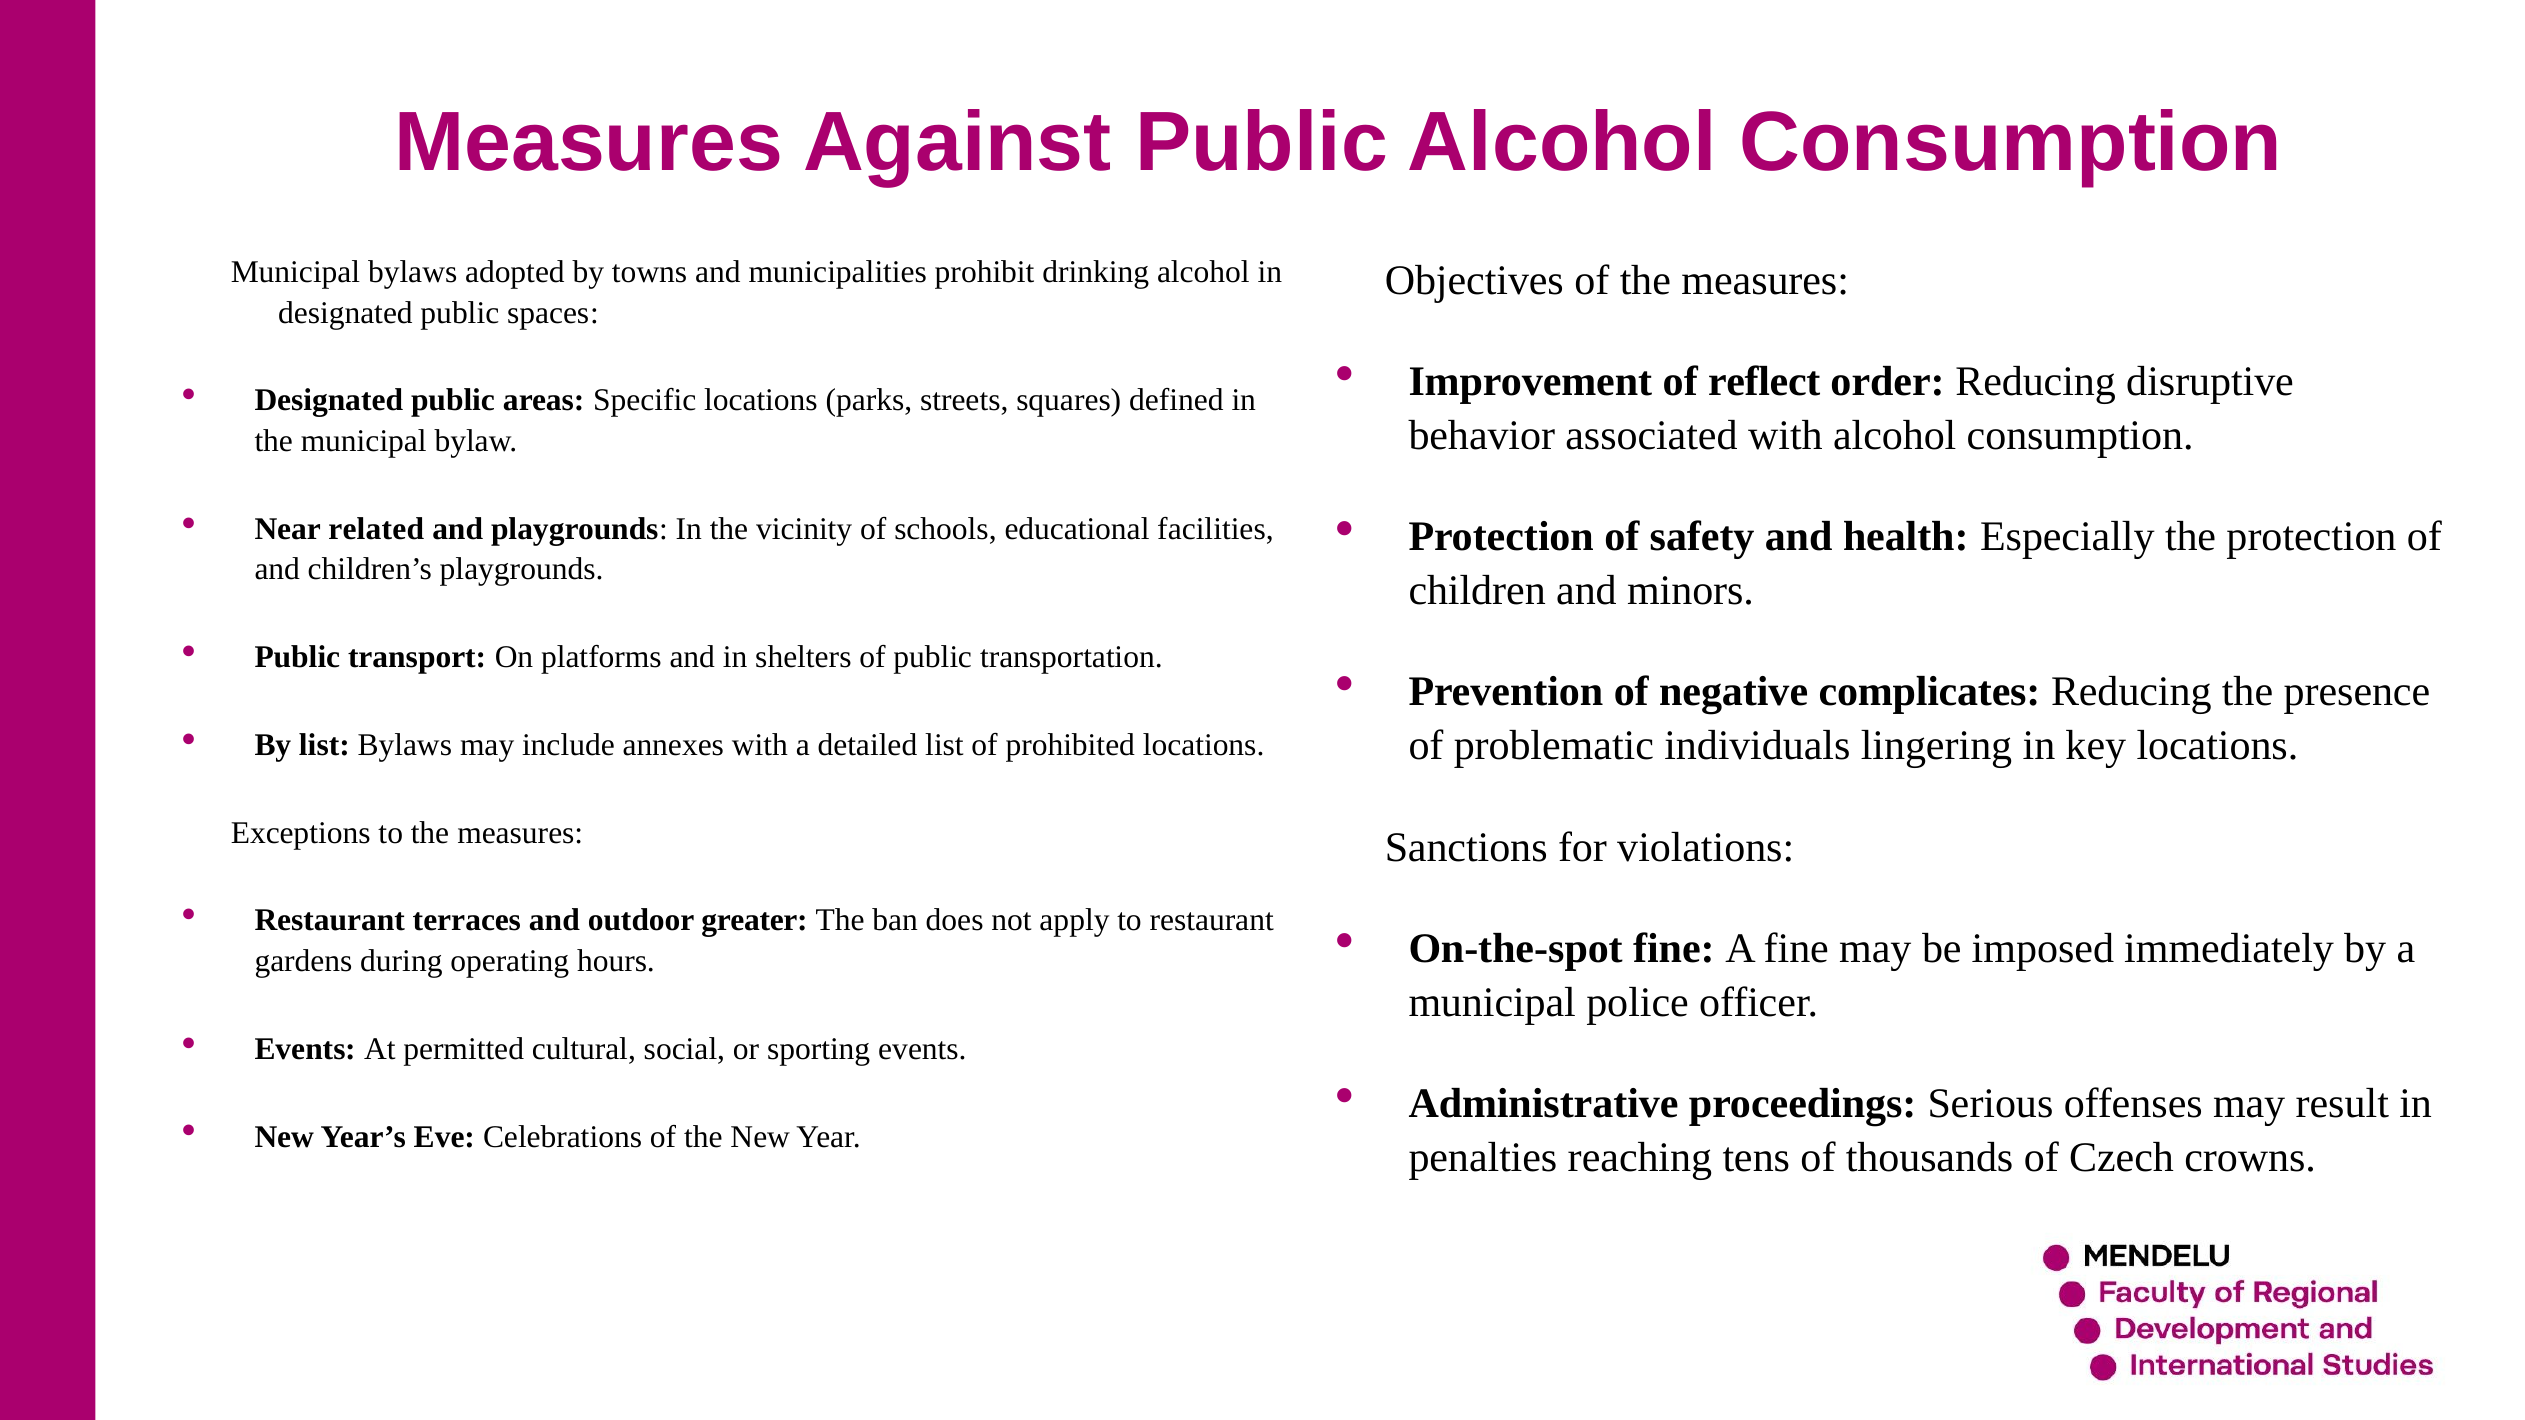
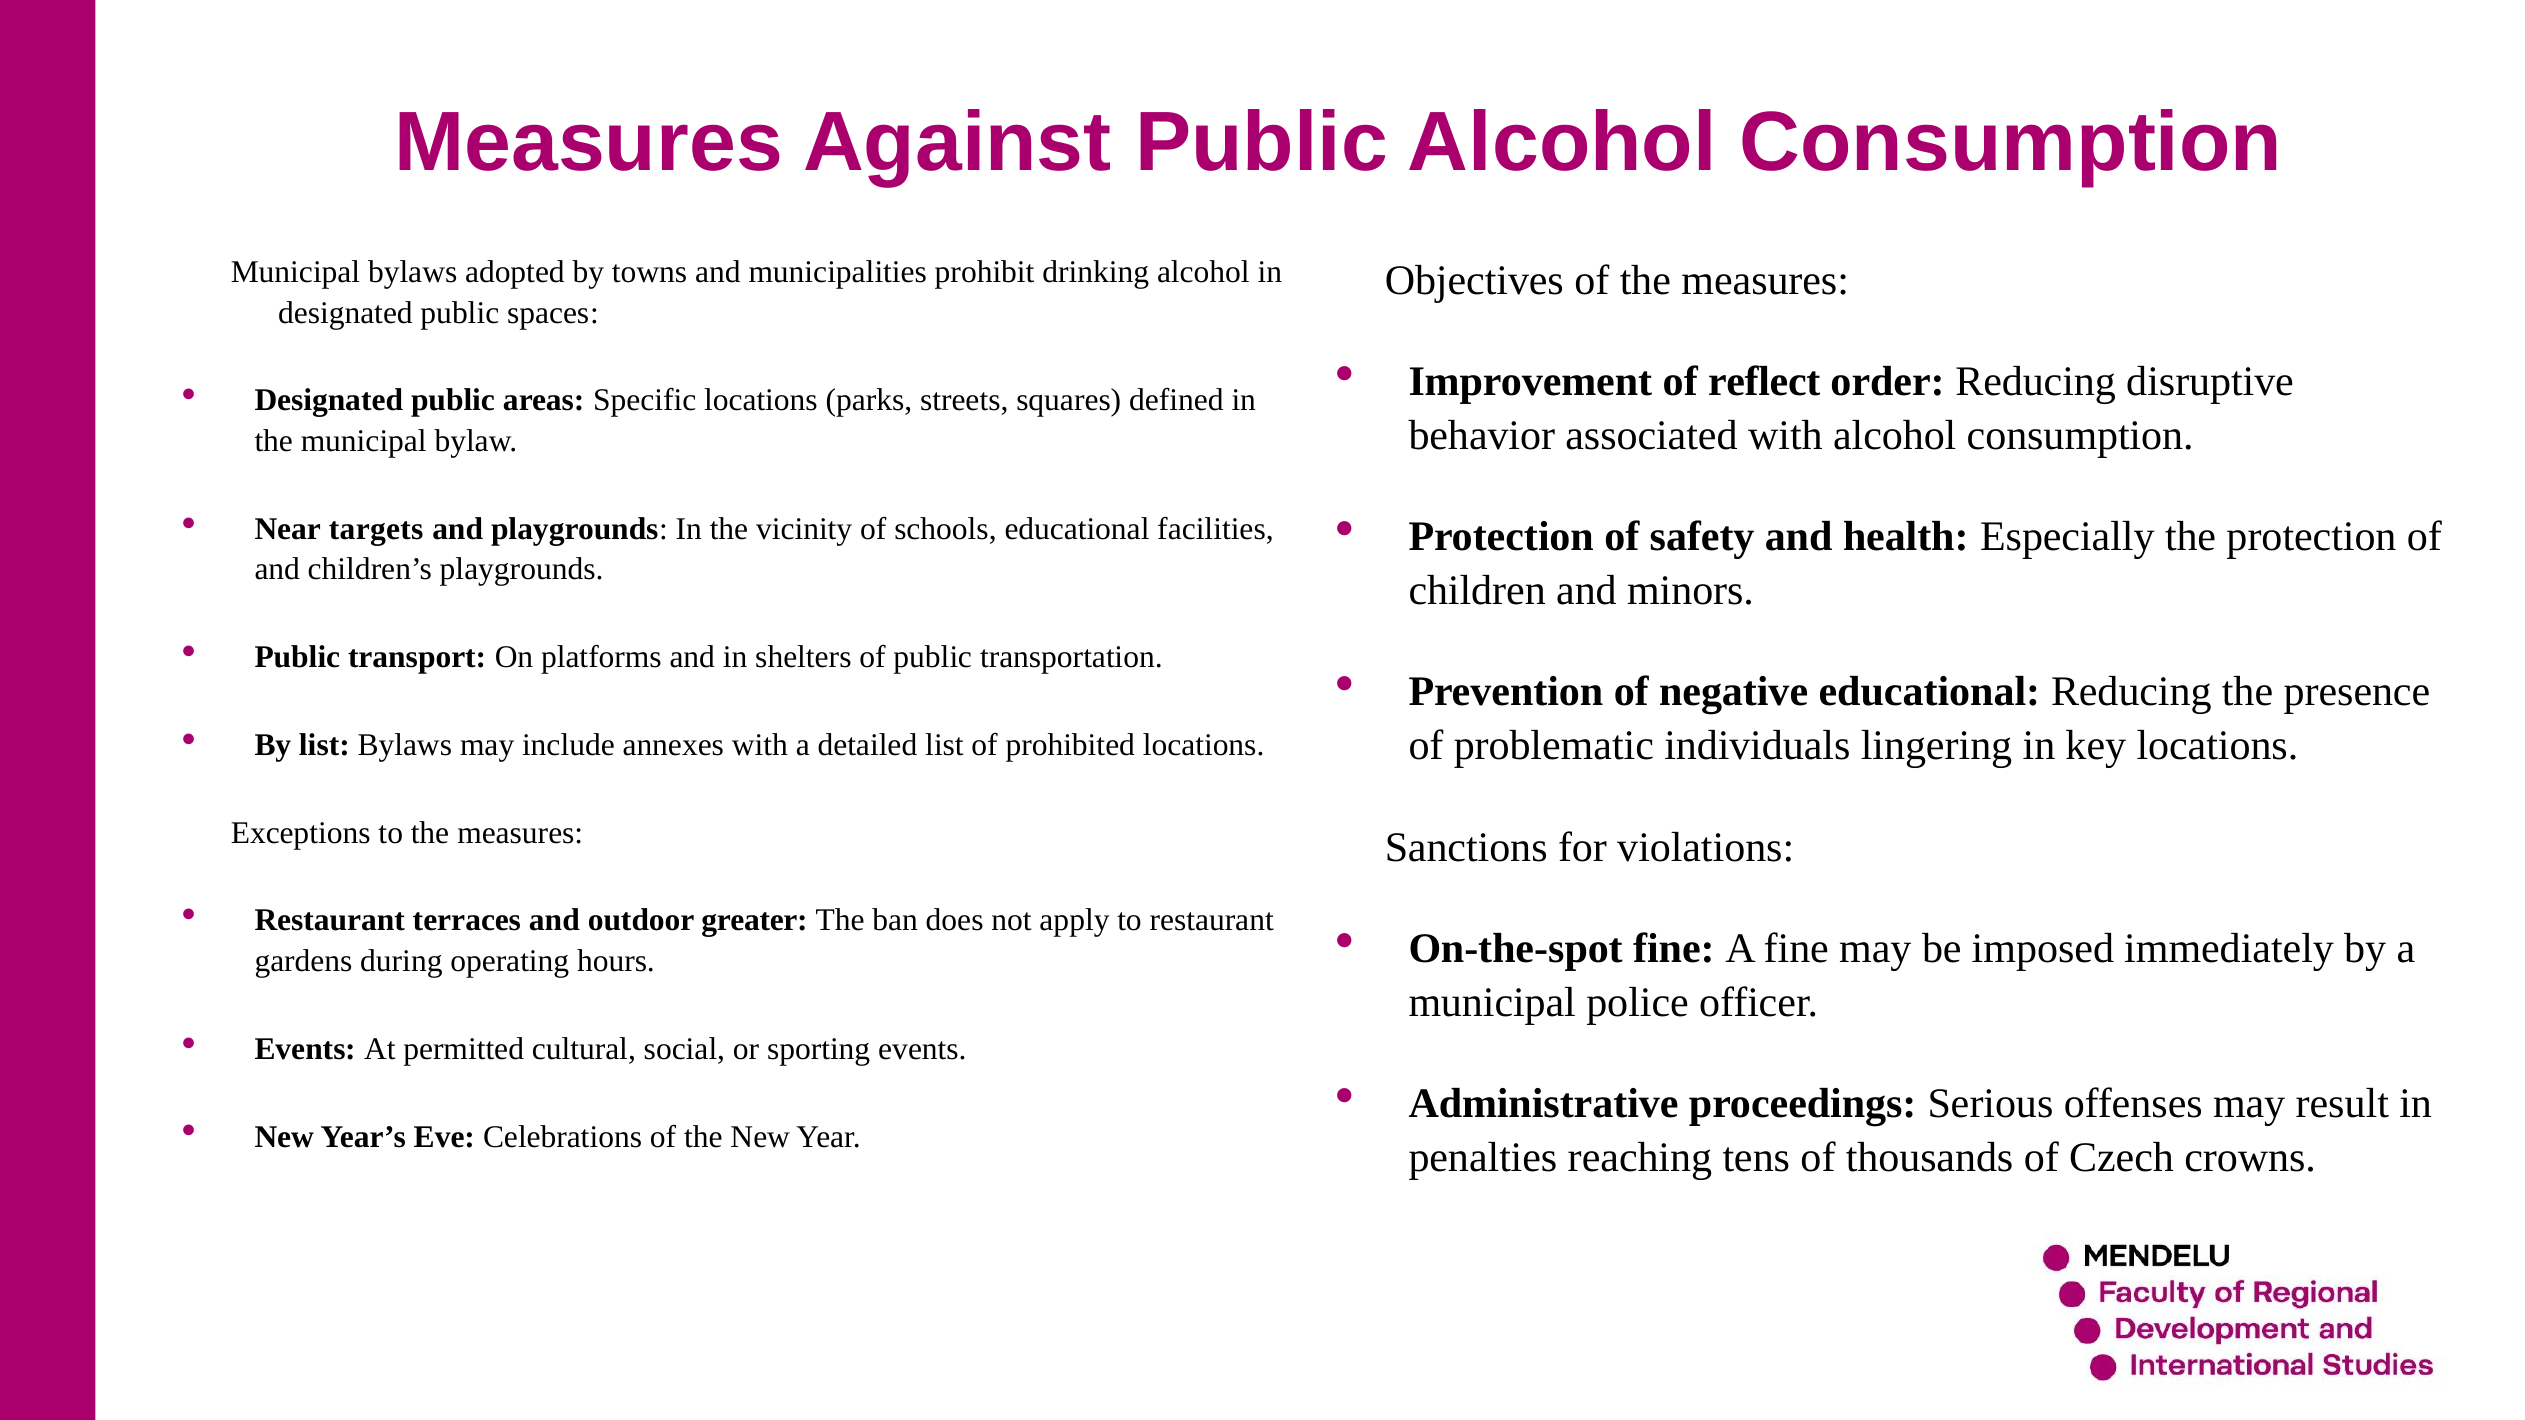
related: related -> targets (376, 529)
negative complicates: complicates -> educational (1929, 692)
